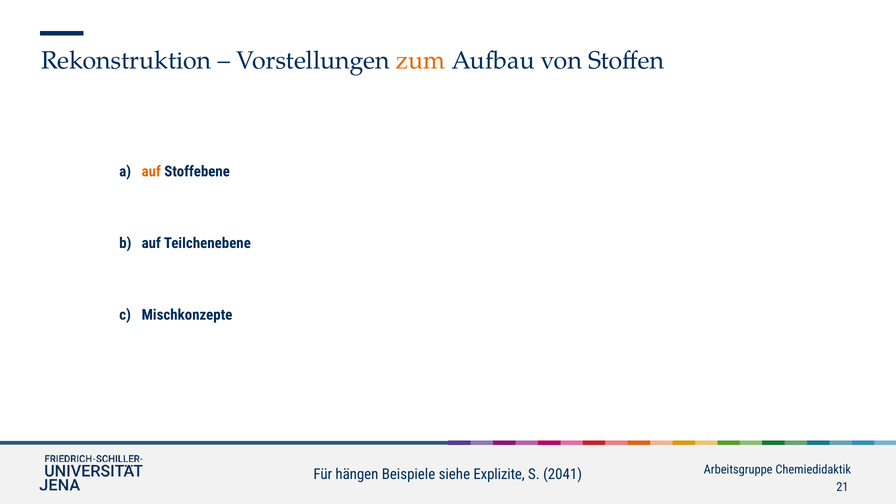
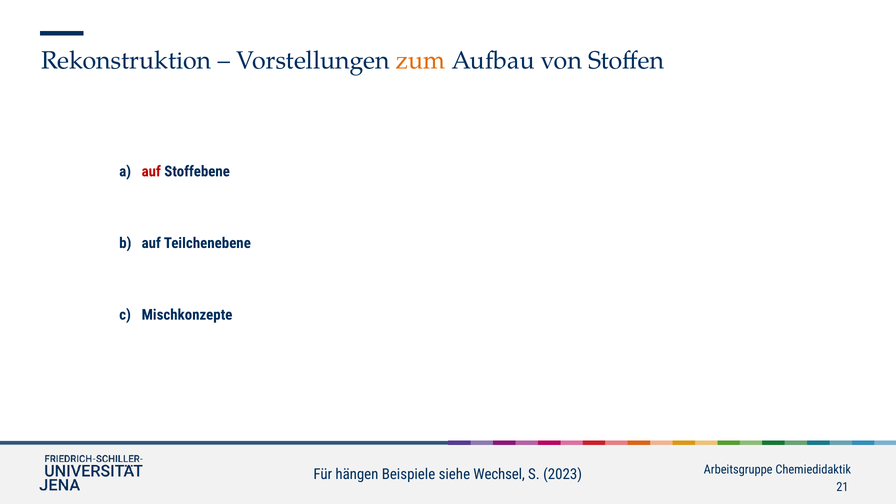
auf colour: orange -> red (151, 171)
Explizite: Explizite -> Wechsel (499, 475)
2041: 2041 -> 2023 (563, 475)
